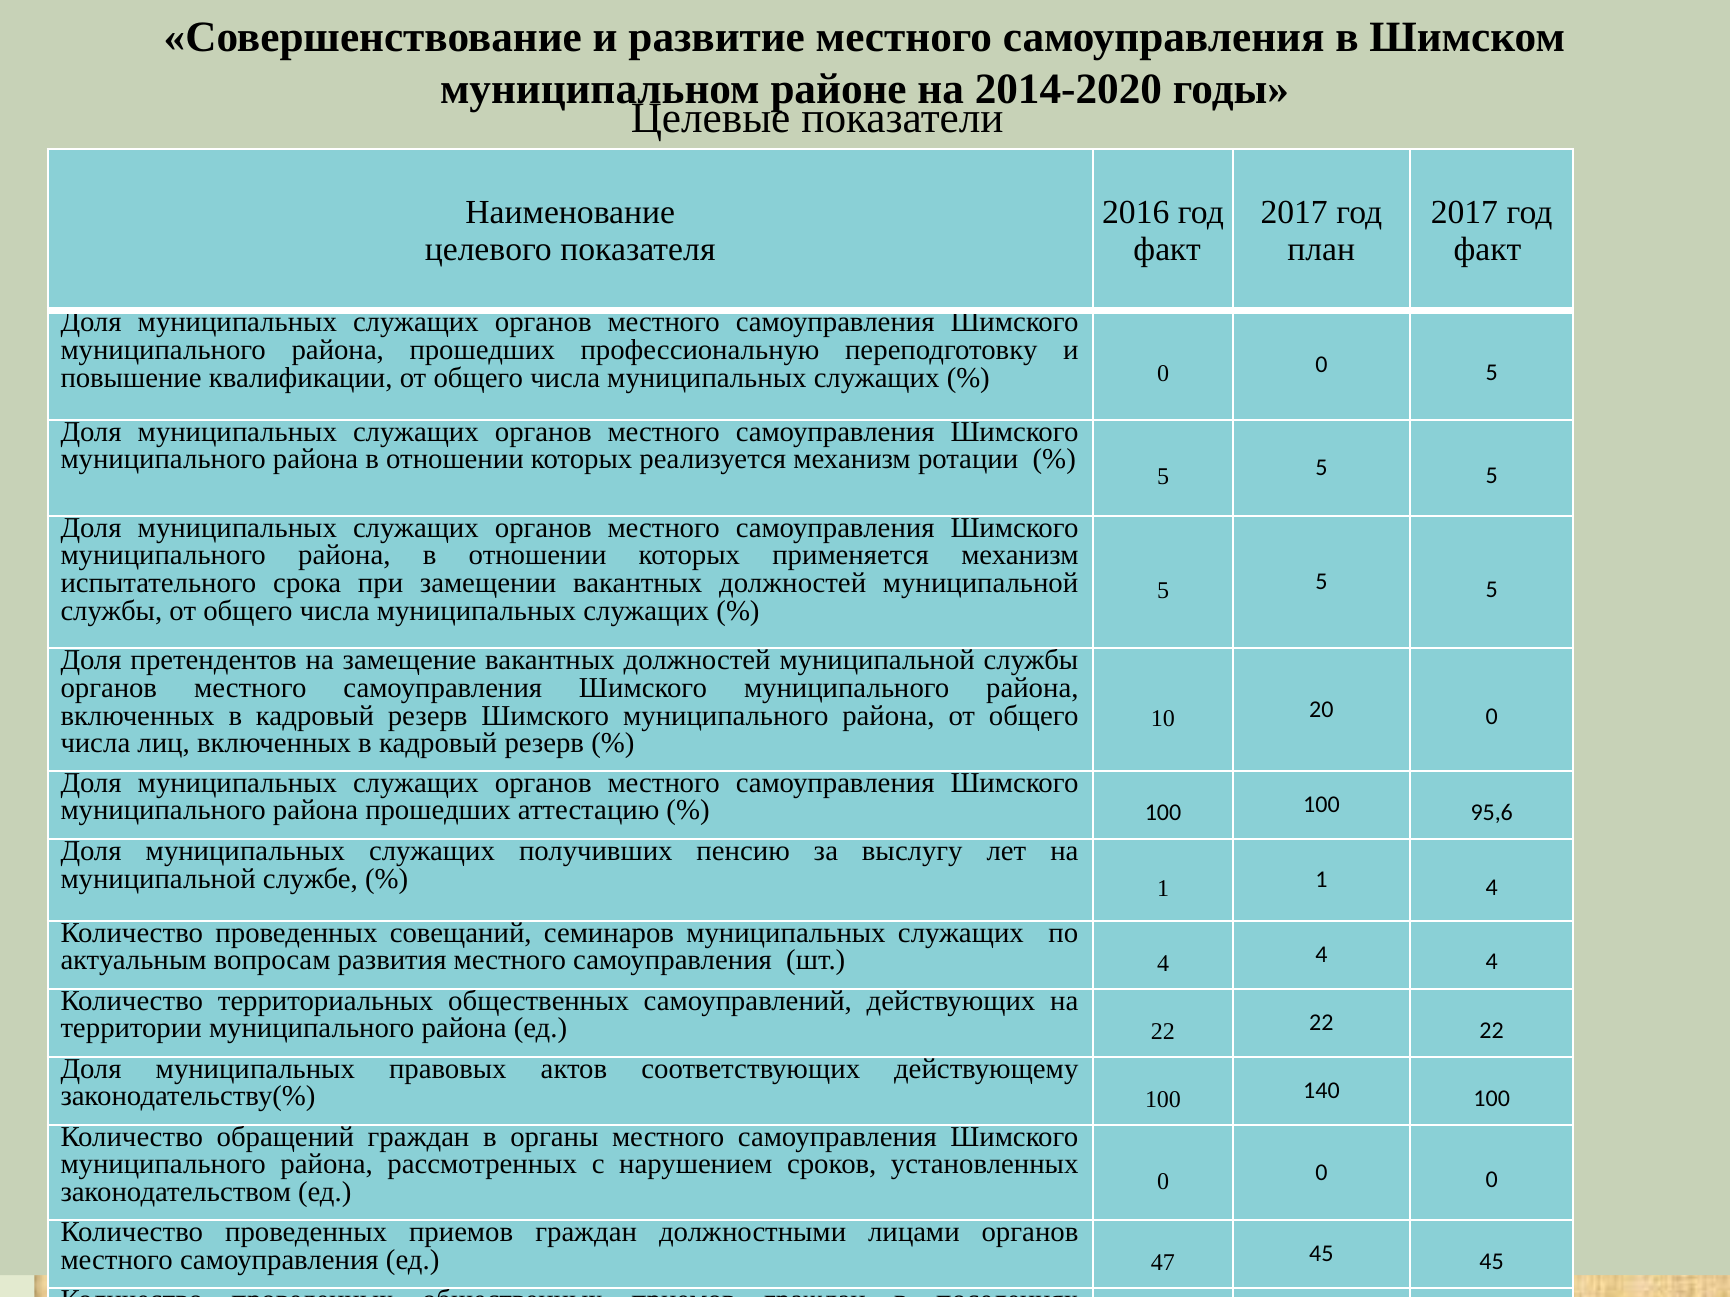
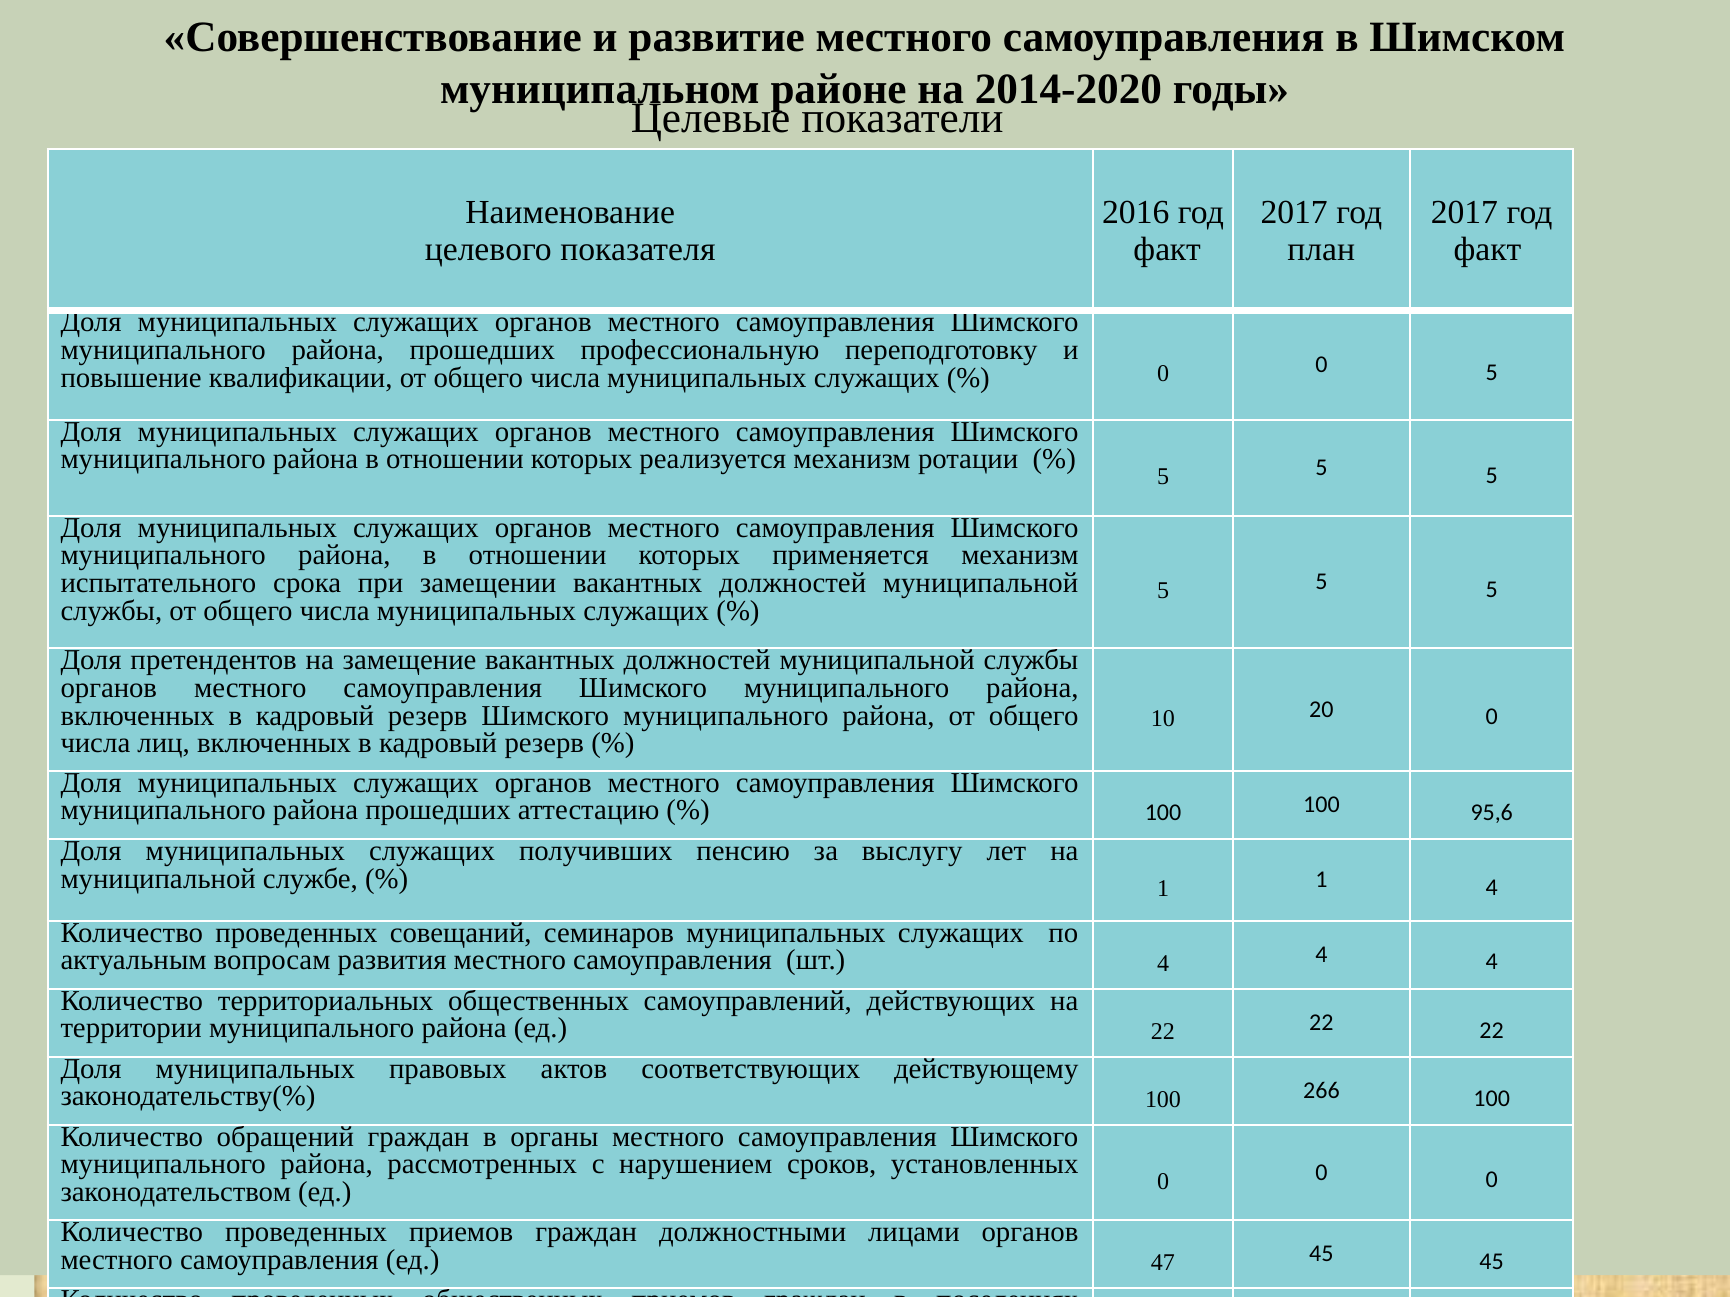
140: 140 -> 266 (1321, 1091)
